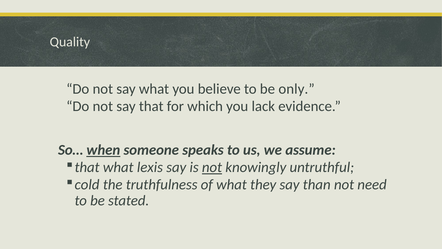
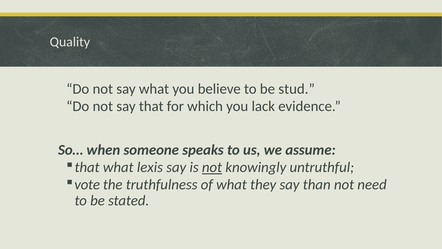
only: only -> stud (297, 89)
when underline: present -> none (103, 150)
cold: cold -> vote (87, 184)
